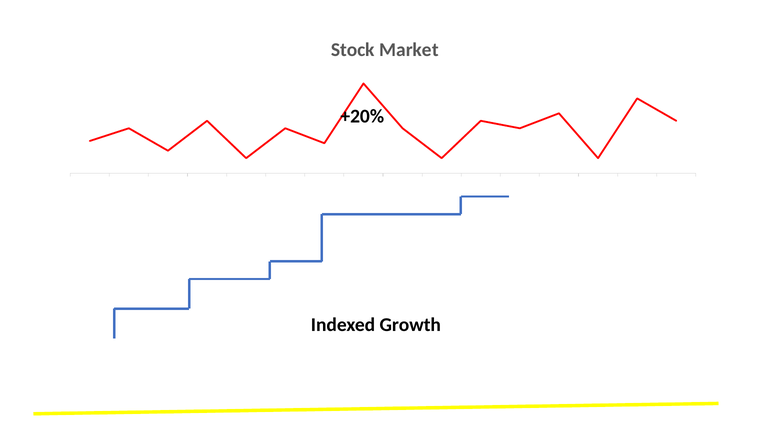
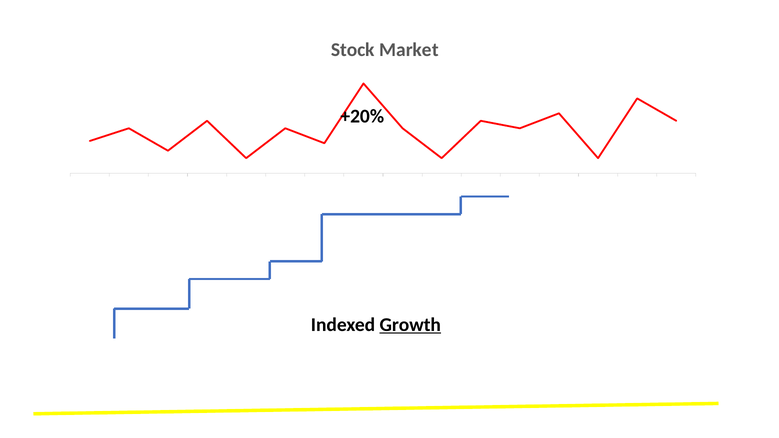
Growth underline: none -> present (410, 325)
